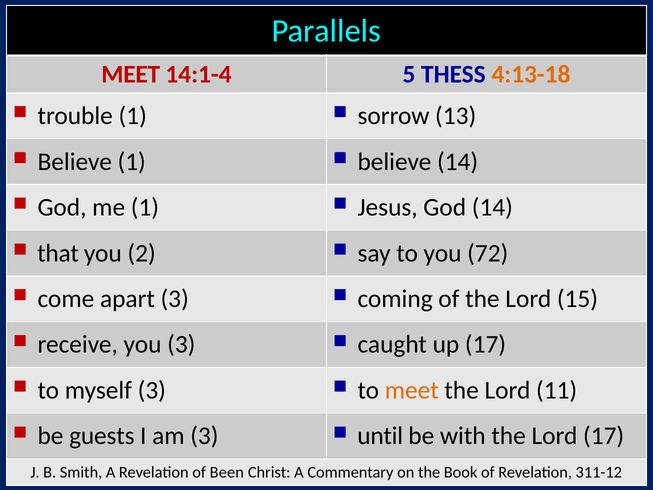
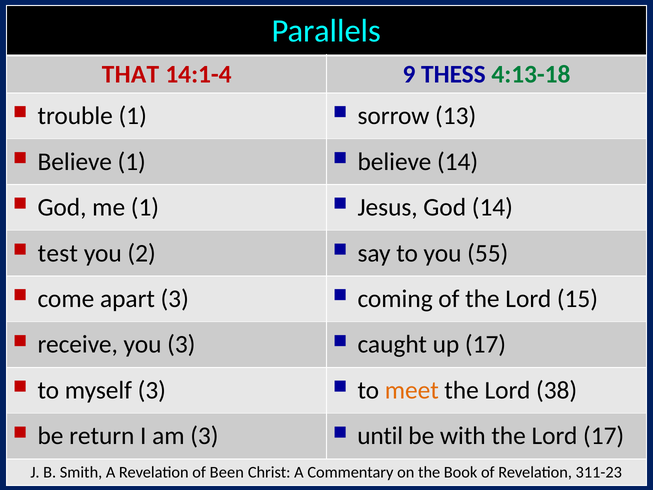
MEET: MEET -> THAT (130, 74)
5: 5 -> 9 (409, 74)
4:13-18 colour: orange -> green (531, 74)
that: that -> test (58, 253)
72: 72 -> 55 (488, 253)
11: 11 -> 38 (557, 390)
guests: guests -> return (102, 436)
311-12: 311-12 -> 311-23 (599, 472)
